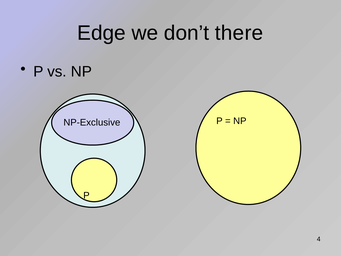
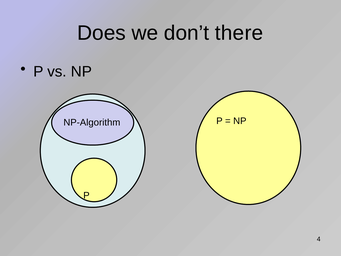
Edge: Edge -> Does (101, 33)
NP-Exclusive: NP-Exclusive -> NP-Algorithm (92, 122)
